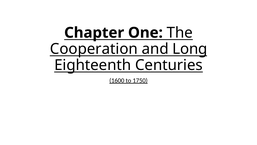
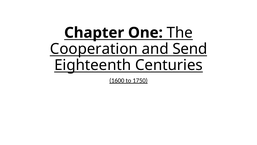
Long: Long -> Send (190, 49)
